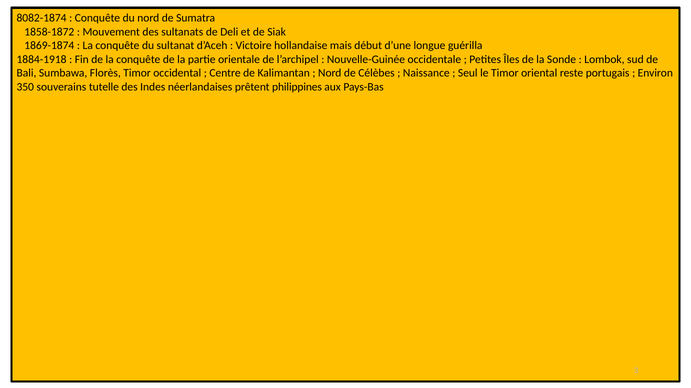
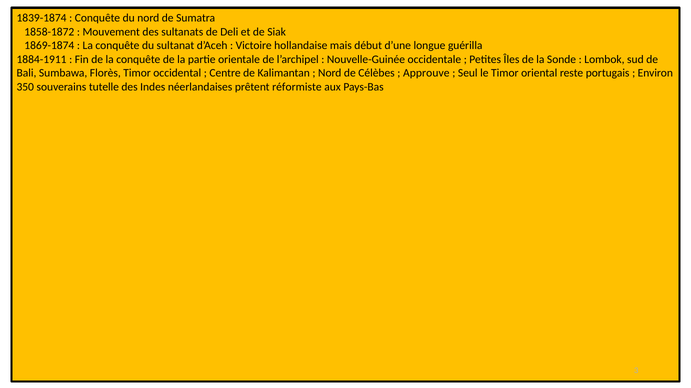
8082-1874: 8082-1874 -> 1839-1874 (42, 18)
1884-1918: 1884-1918 -> 1884-1911 (42, 59)
Naissance: Naissance -> Approuve (426, 73)
philippines: philippines -> réformiste (297, 87)
